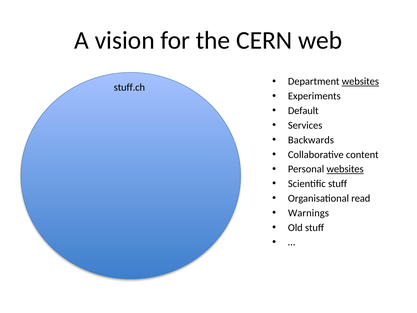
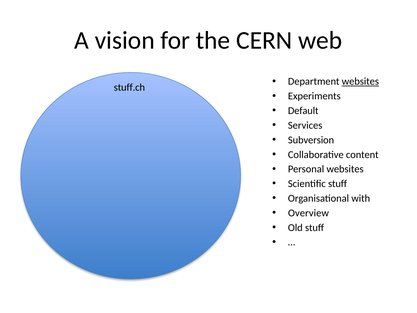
Backwards: Backwards -> Subversion (311, 140)
websites underline: present -> none (345, 169)
read: read -> with (361, 198)
Warnings: Warnings -> Overview (308, 213)
